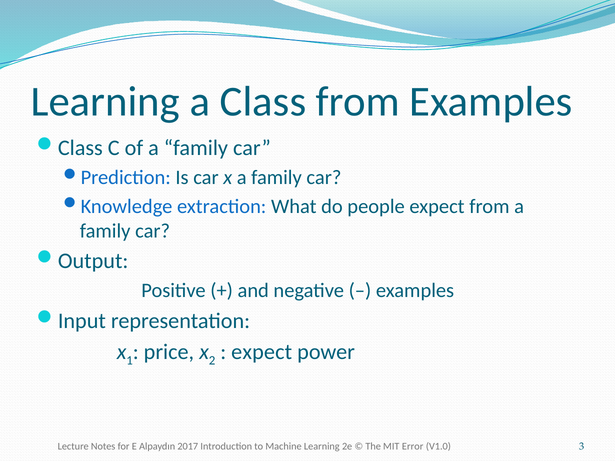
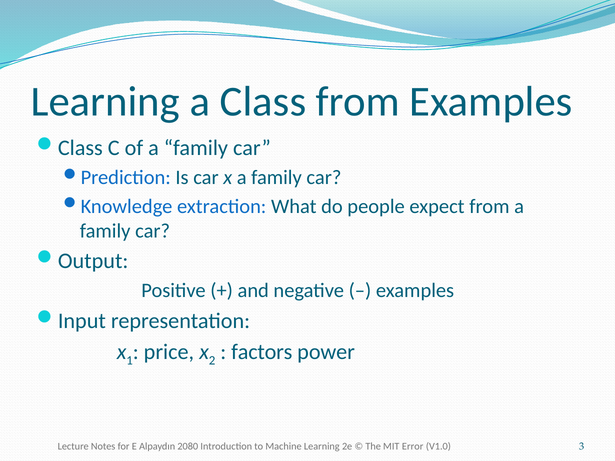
expect: expect -> factors (262, 352)
2017: 2017 -> 2080 (188, 447)
